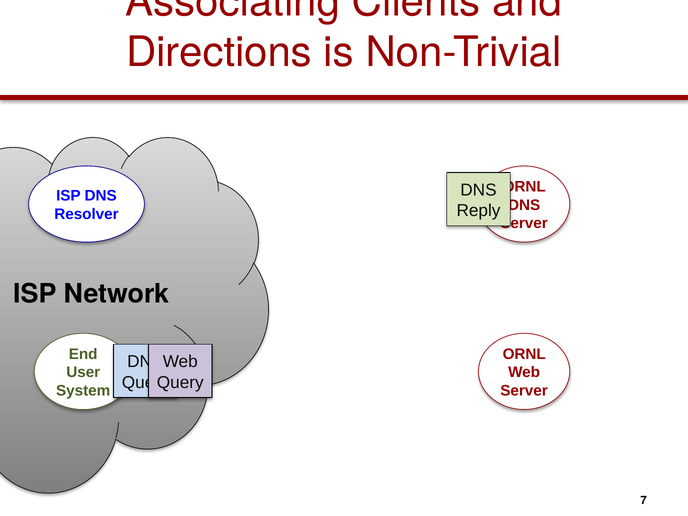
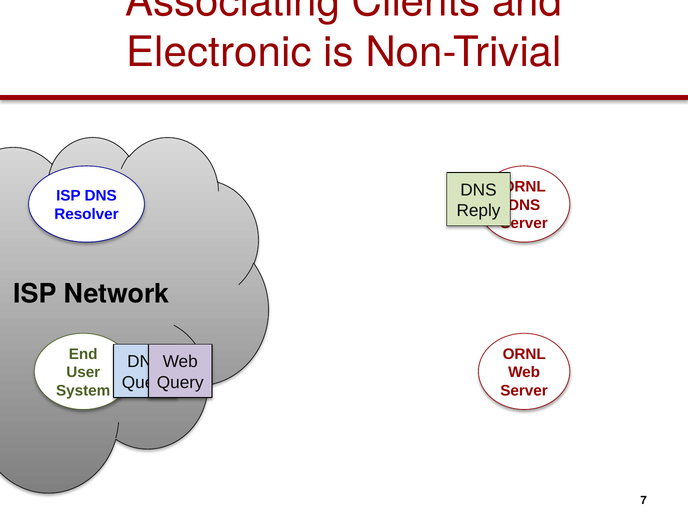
Directions: Directions -> Electronic (219, 52)
